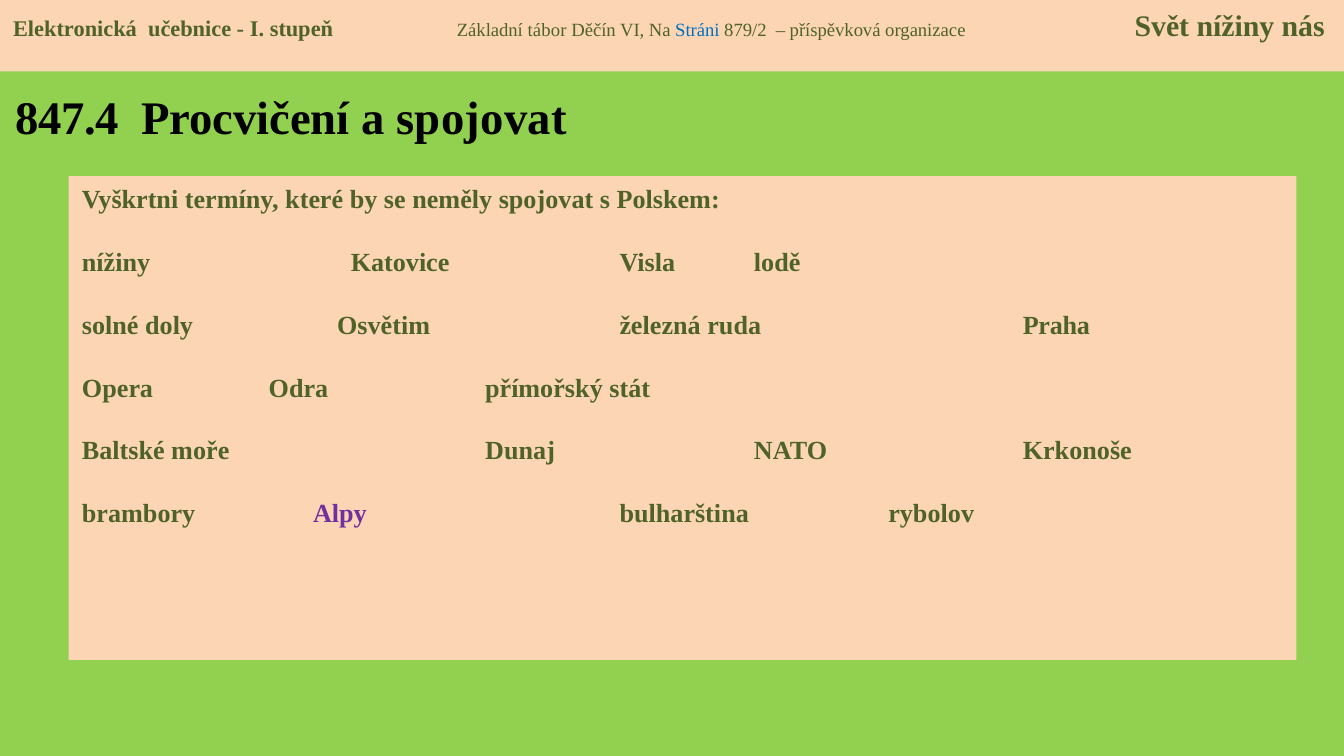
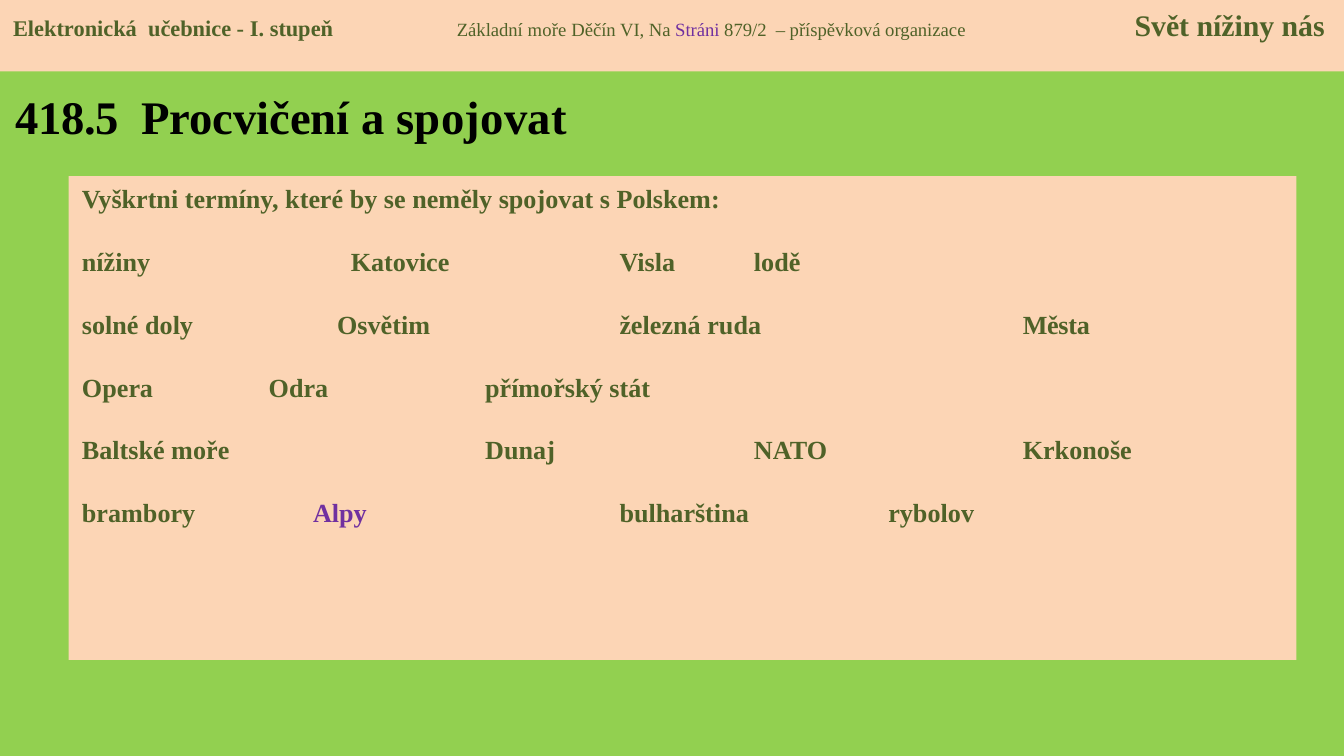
Základní tábor: tábor -> moře (547, 30)
Stráni colour: blue -> purple (697, 30)
847.4: 847.4 -> 418.5 (67, 120)
Praha: Praha -> Města (1056, 326)
